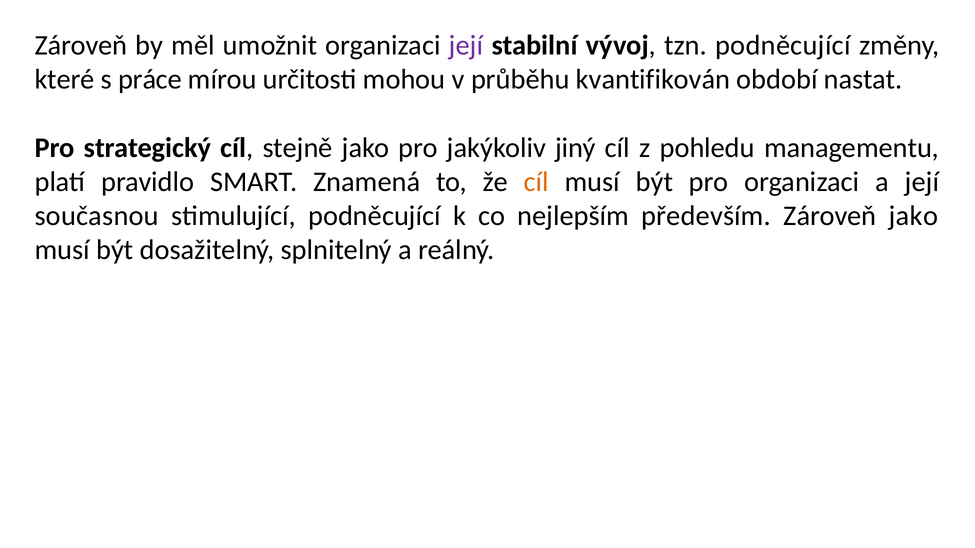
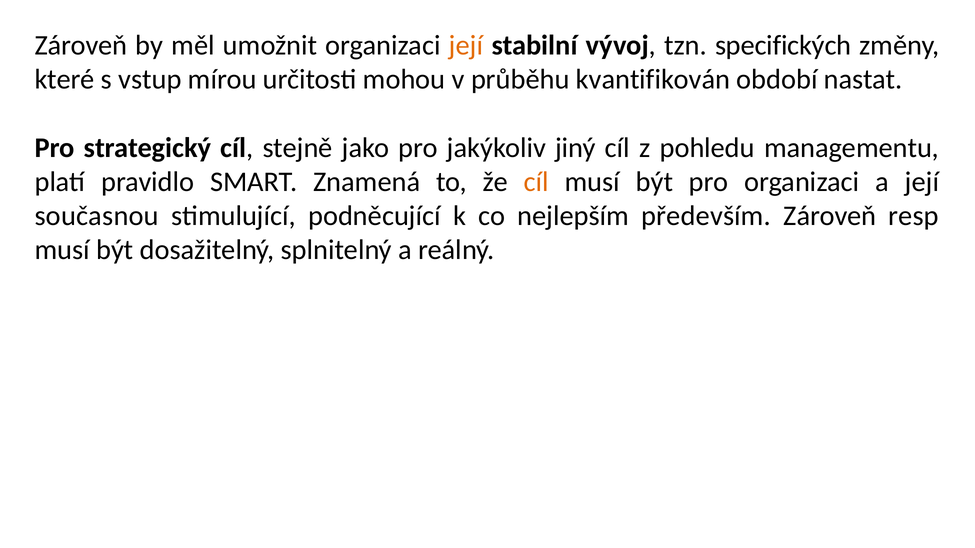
její colour: purple -> orange (466, 45)
tzn podněcující: podněcující -> specifických (783, 45)
práce: práce -> vstup (150, 80)
Zároveň jako: jako -> resp (914, 216)
